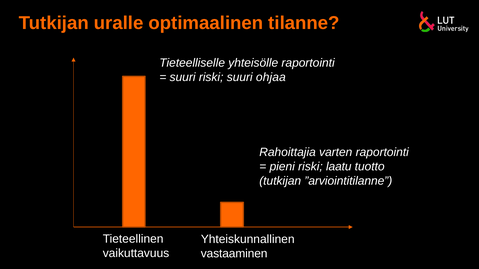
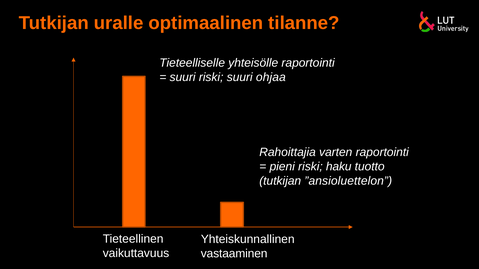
laatu: laatu -> haku (339, 167)
”arviointitilanne: ”arviointitilanne -> ”ansioluettelon (348, 181)
